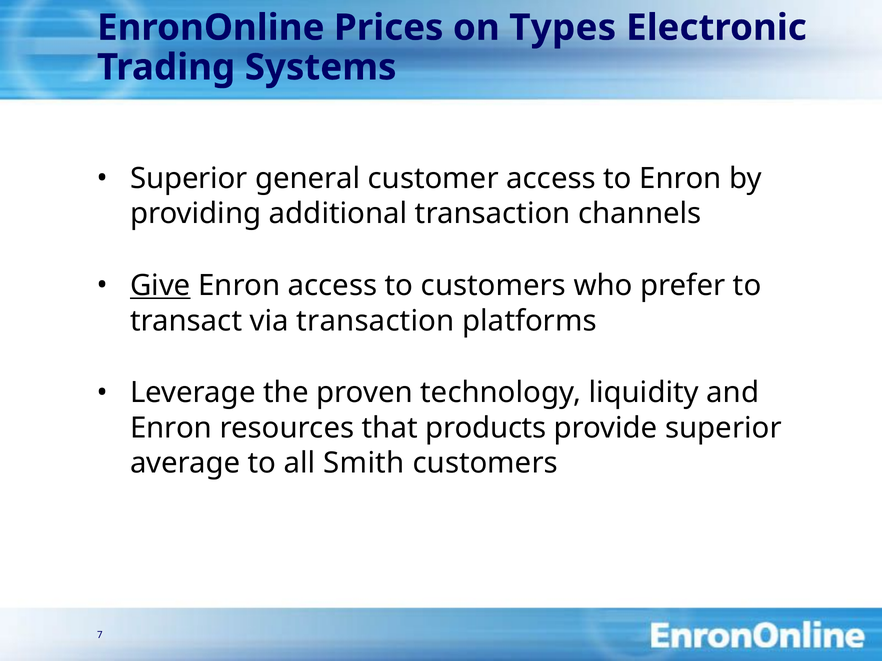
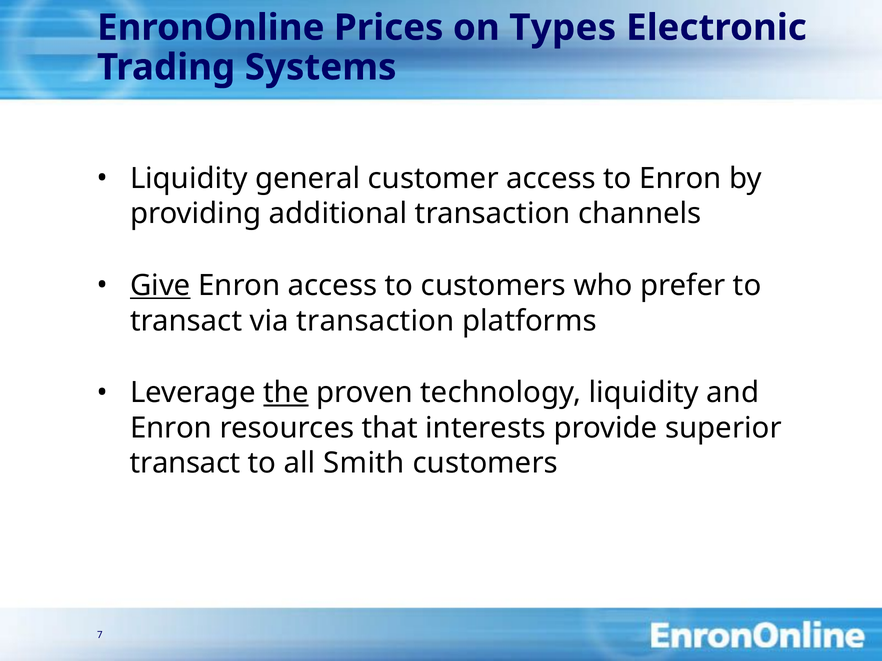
Superior: Superior -> Liquidity (189, 178)
the underline: none -> present (286, 393)
products: products -> interests (486, 428)
average: average -> transact (185, 464)
